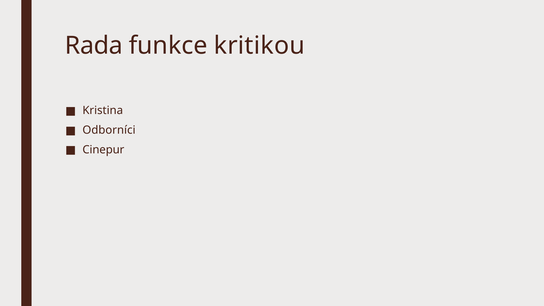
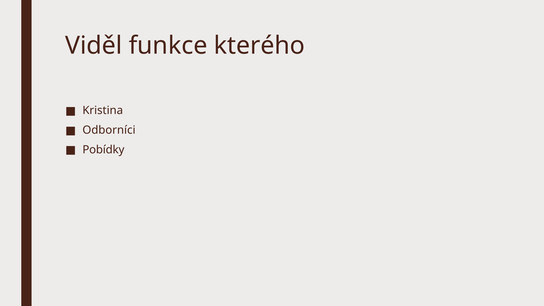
Rada: Rada -> Viděl (94, 46)
kritikou: kritikou -> kterého (259, 46)
Cinepur: Cinepur -> Pobídky (103, 150)
